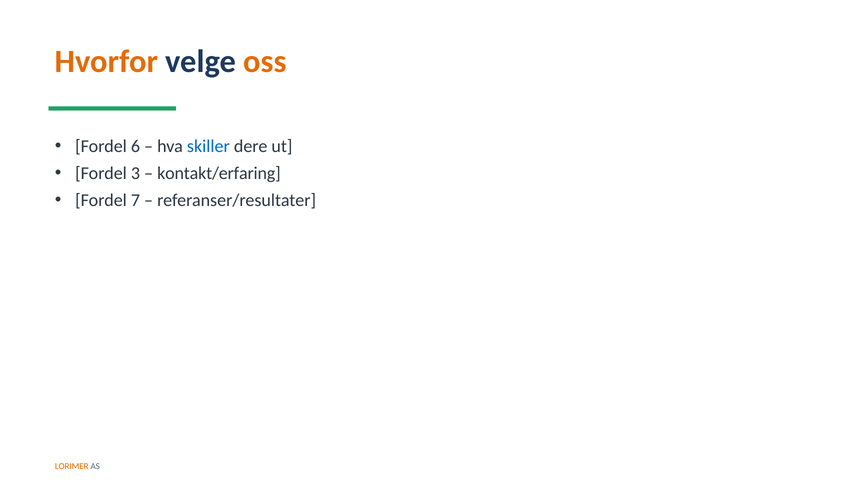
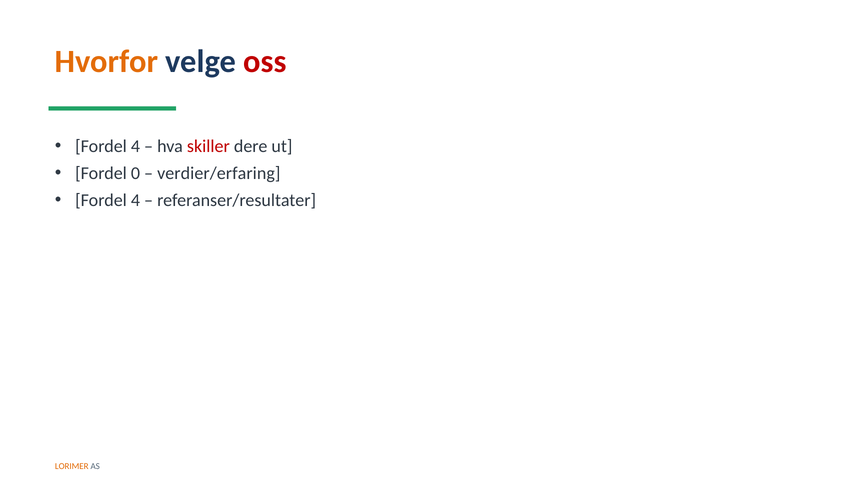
oss colour: orange -> red (265, 62)
6: 6 -> 4 (135, 146)
skiller colour: blue -> red (208, 146)
3: 3 -> 0 (135, 173)
kontakt/erfaring: kontakt/erfaring -> verdier/erfaring (219, 173)
7: 7 -> 4 (135, 200)
